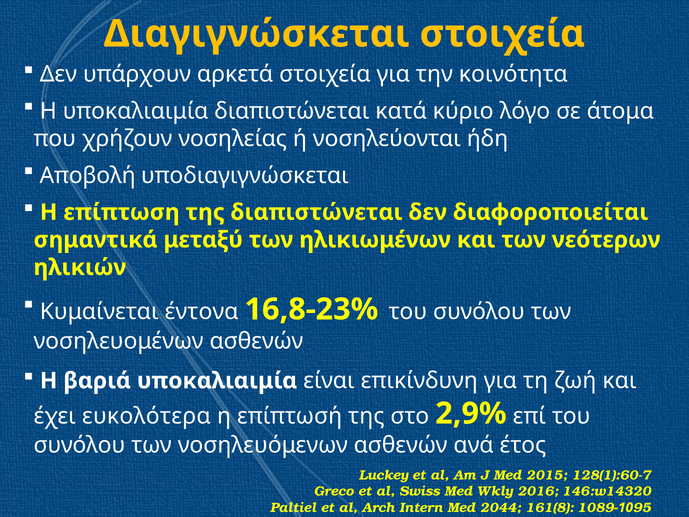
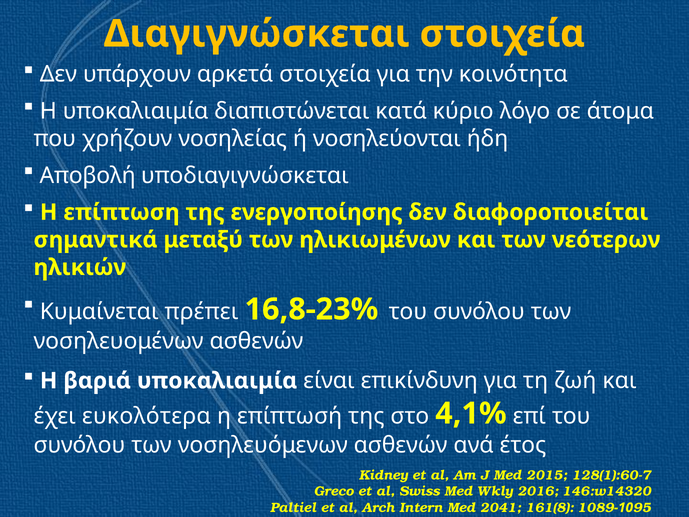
της διαπιστώνεται: διαπιστώνεται -> ενεργοποίησης (317, 212)
έντονα: έντονα -> πρέπει (202, 312)
2,9%: 2,9% -> 4,1% (471, 413)
Luckey: Luckey -> Kidney (383, 475)
2044: 2044 -> 2041 (501, 507)
